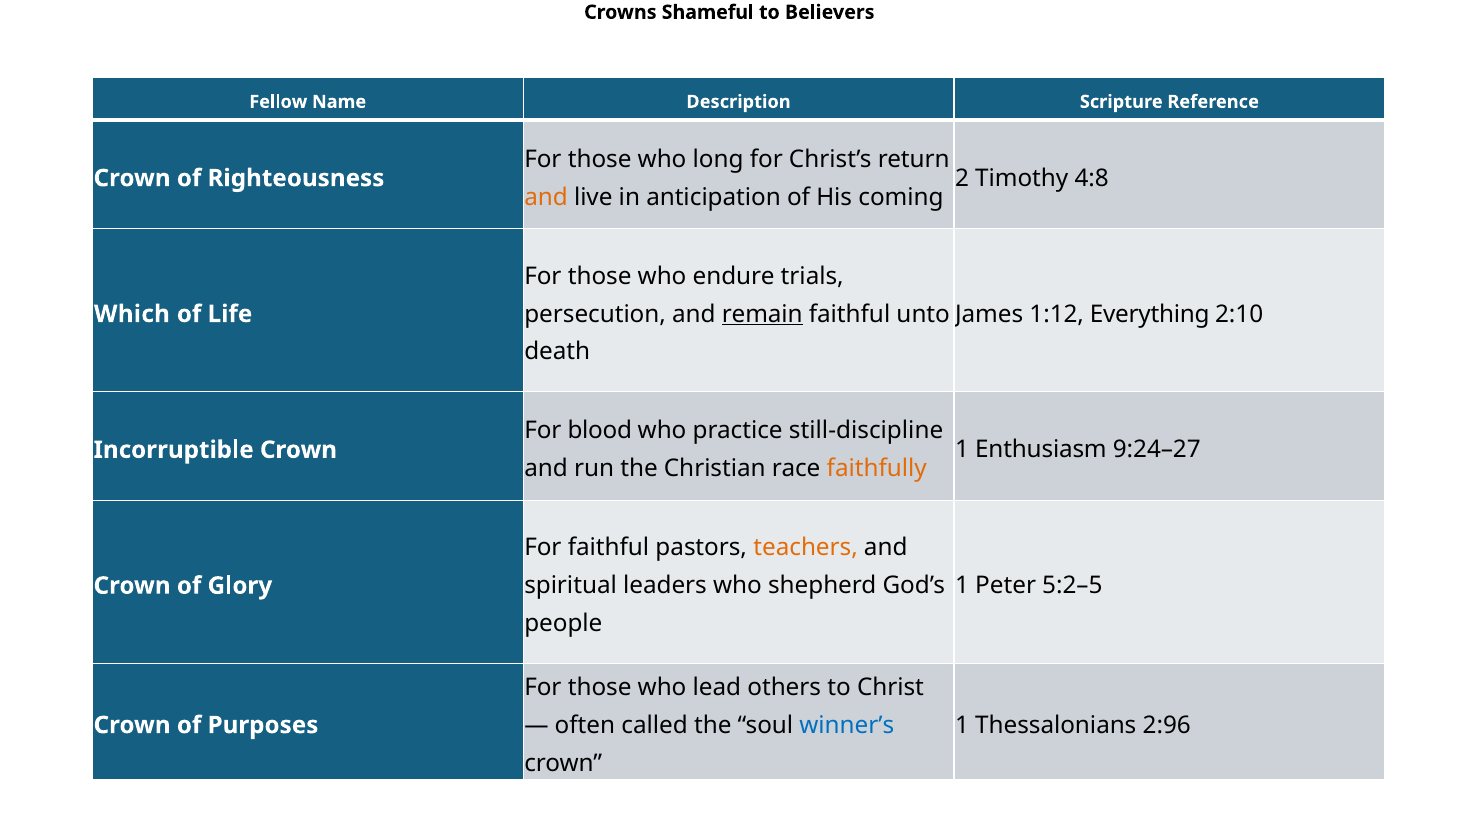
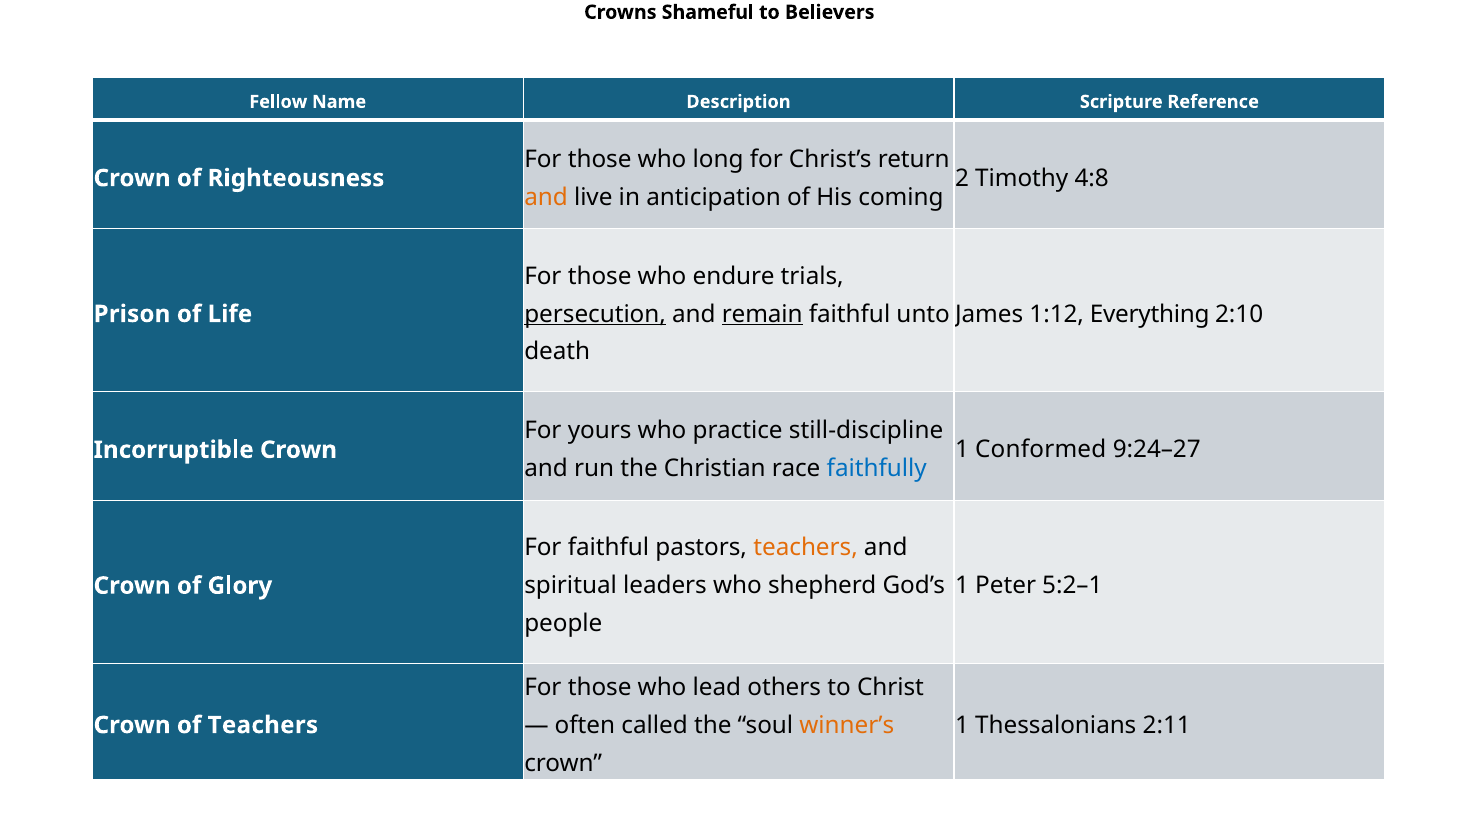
persecution underline: none -> present (595, 314)
Which: Which -> Prison (132, 314)
blood: blood -> yours (600, 431)
Enthusiasm: Enthusiasm -> Conformed (1041, 450)
faithfully colour: orange -> blue (877, 469)
5:2–5: 5:2–5 -> 5:2–1 (1072, 585)
winner’s colour: blue -> orange (847, 725)
2:96: 2:96 -> 2:11 (1167, 725)
of Purposes: Purposes -> Teachers (263, 725)
